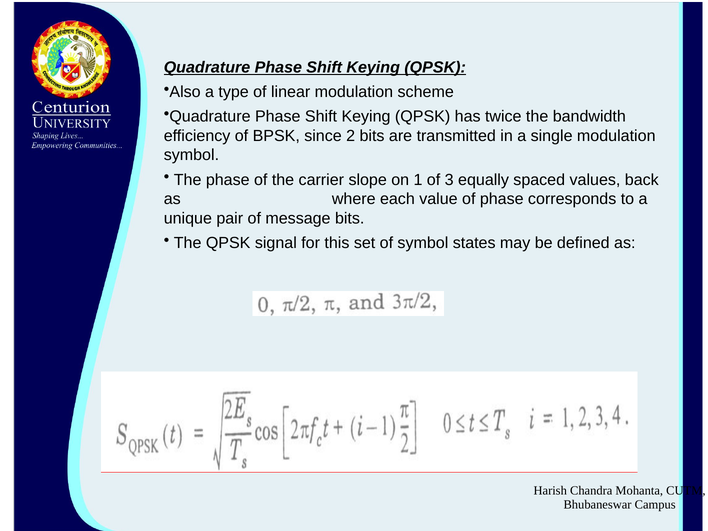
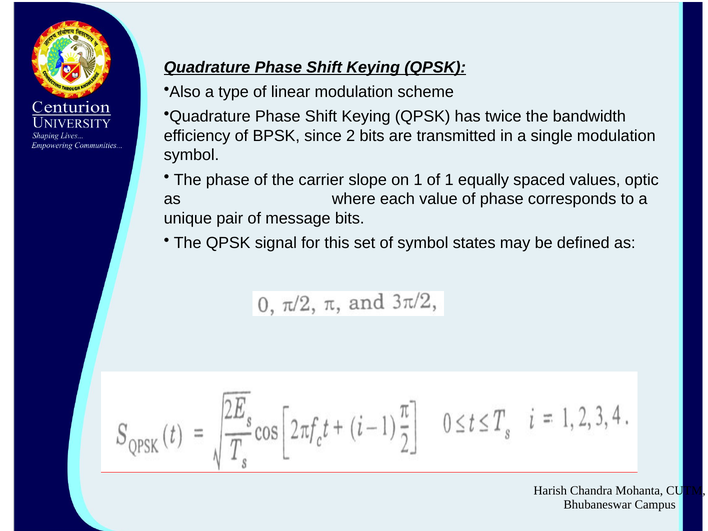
of 3: 3 -> 1 (449, 180)
back: back -> optic (642, 180)
